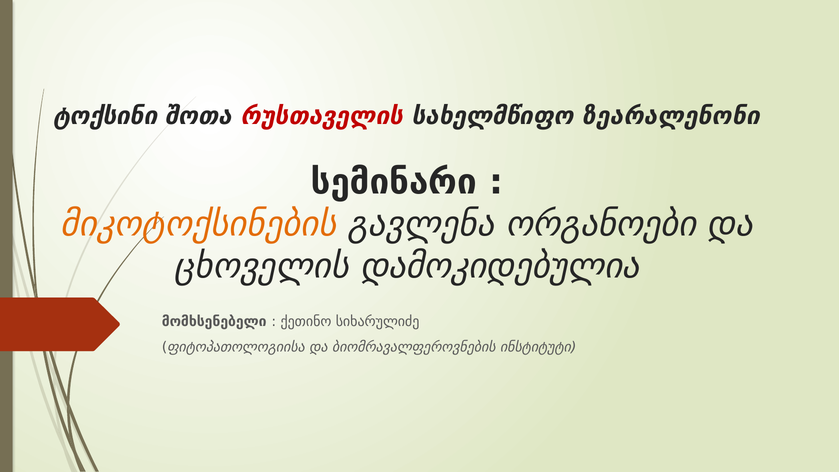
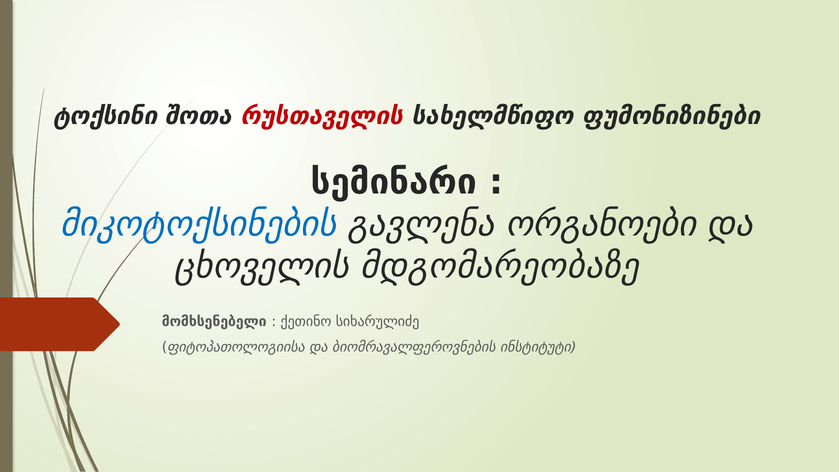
ზეარალენონი: ზეარალენონი -> ფუმონიზინები (671, 116)
მიკოტოქსინების colour: orange -> blue (198, 224)
დამოკიდებულია: დამოკიდებულია -> მდგომარეობაზე (499, 266)
